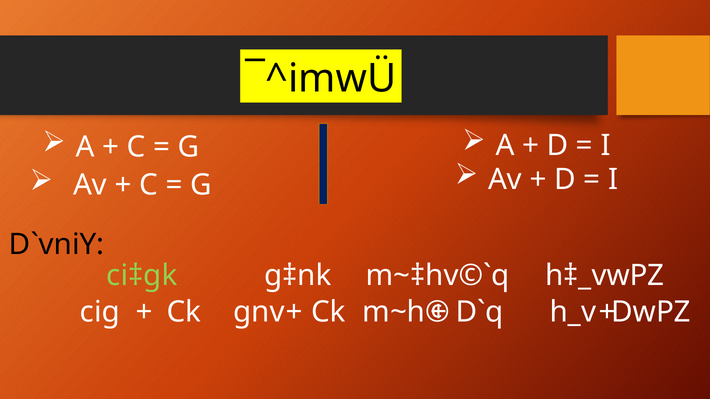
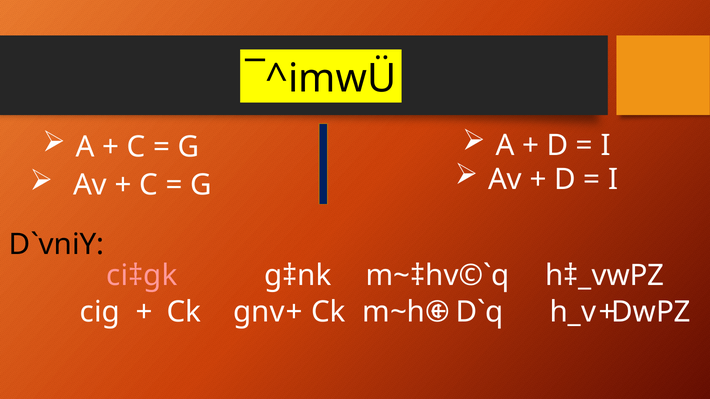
ci‡gk colour: light green -> pink (142, 276)
